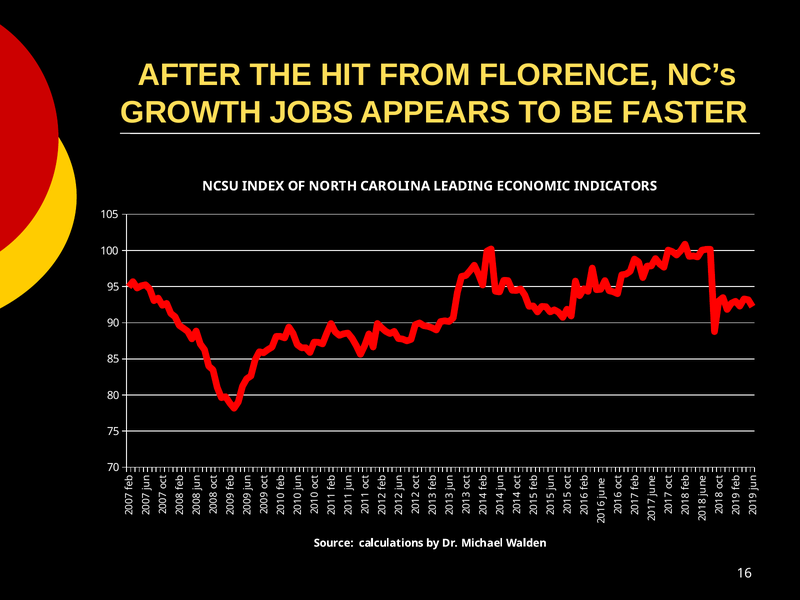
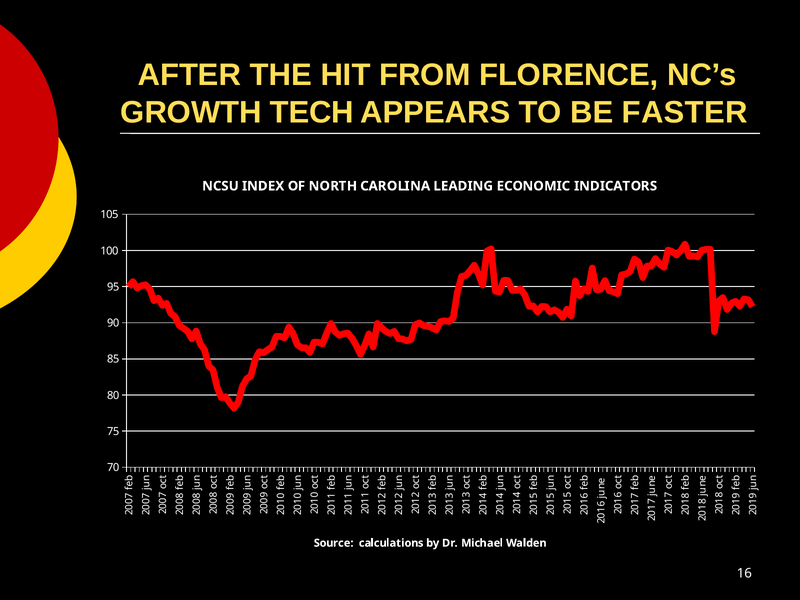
JOBS: JOBS -> TECH (312, 113)
